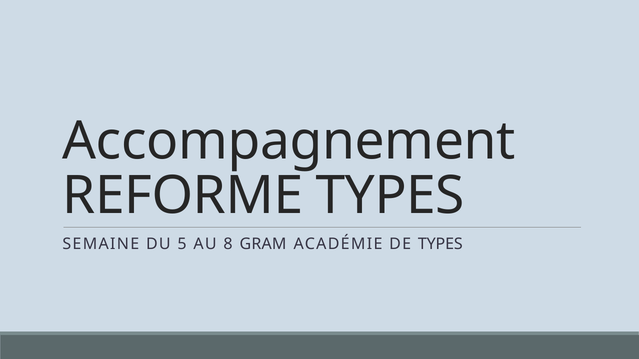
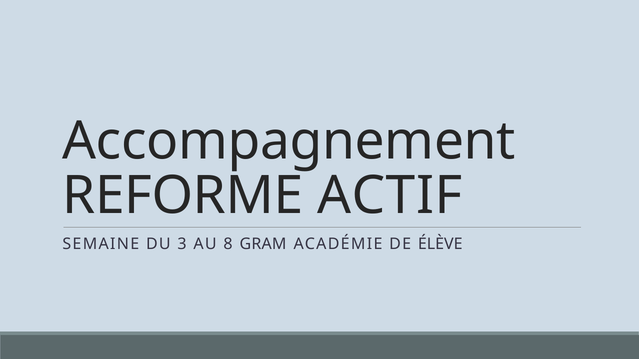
REFORME TYPES: TYPES -> ACTIF (390, 196)
5: 5 -> 3 (182, 244)
DE TYPES: TYPES -> ÉLÈVE (440, 244)
